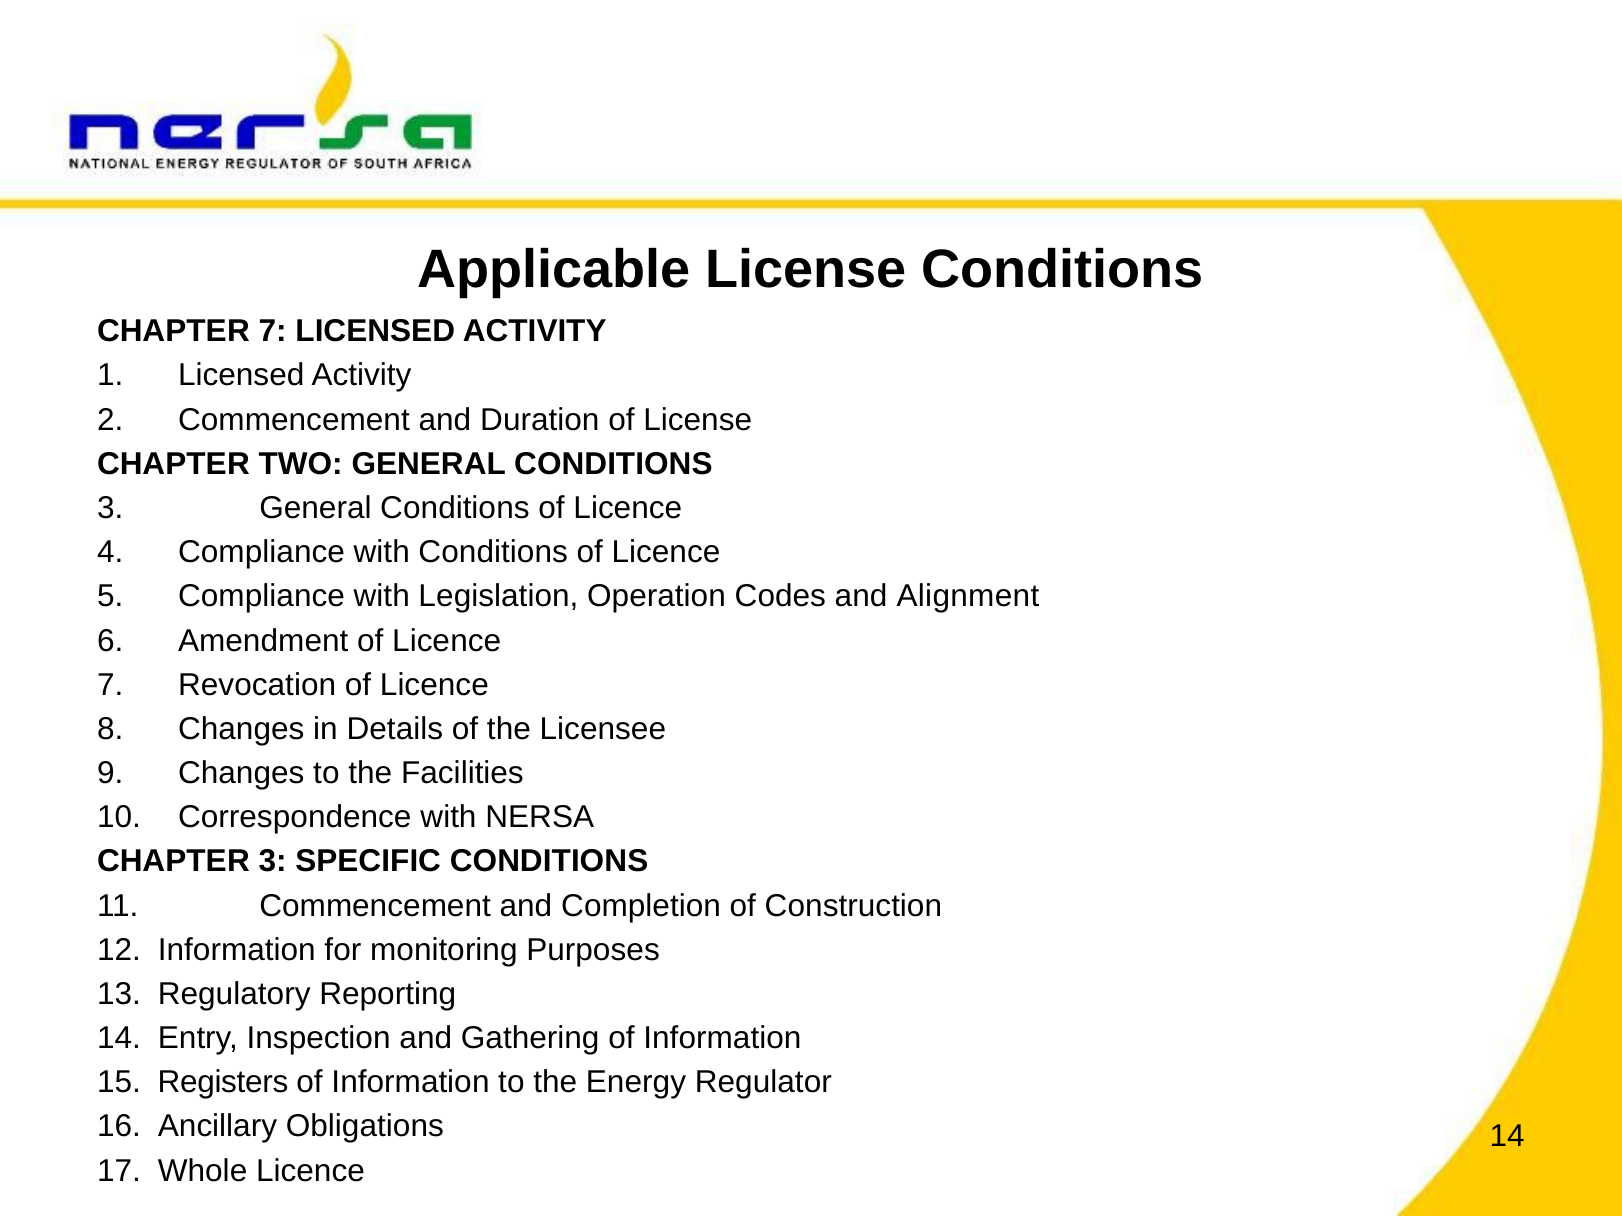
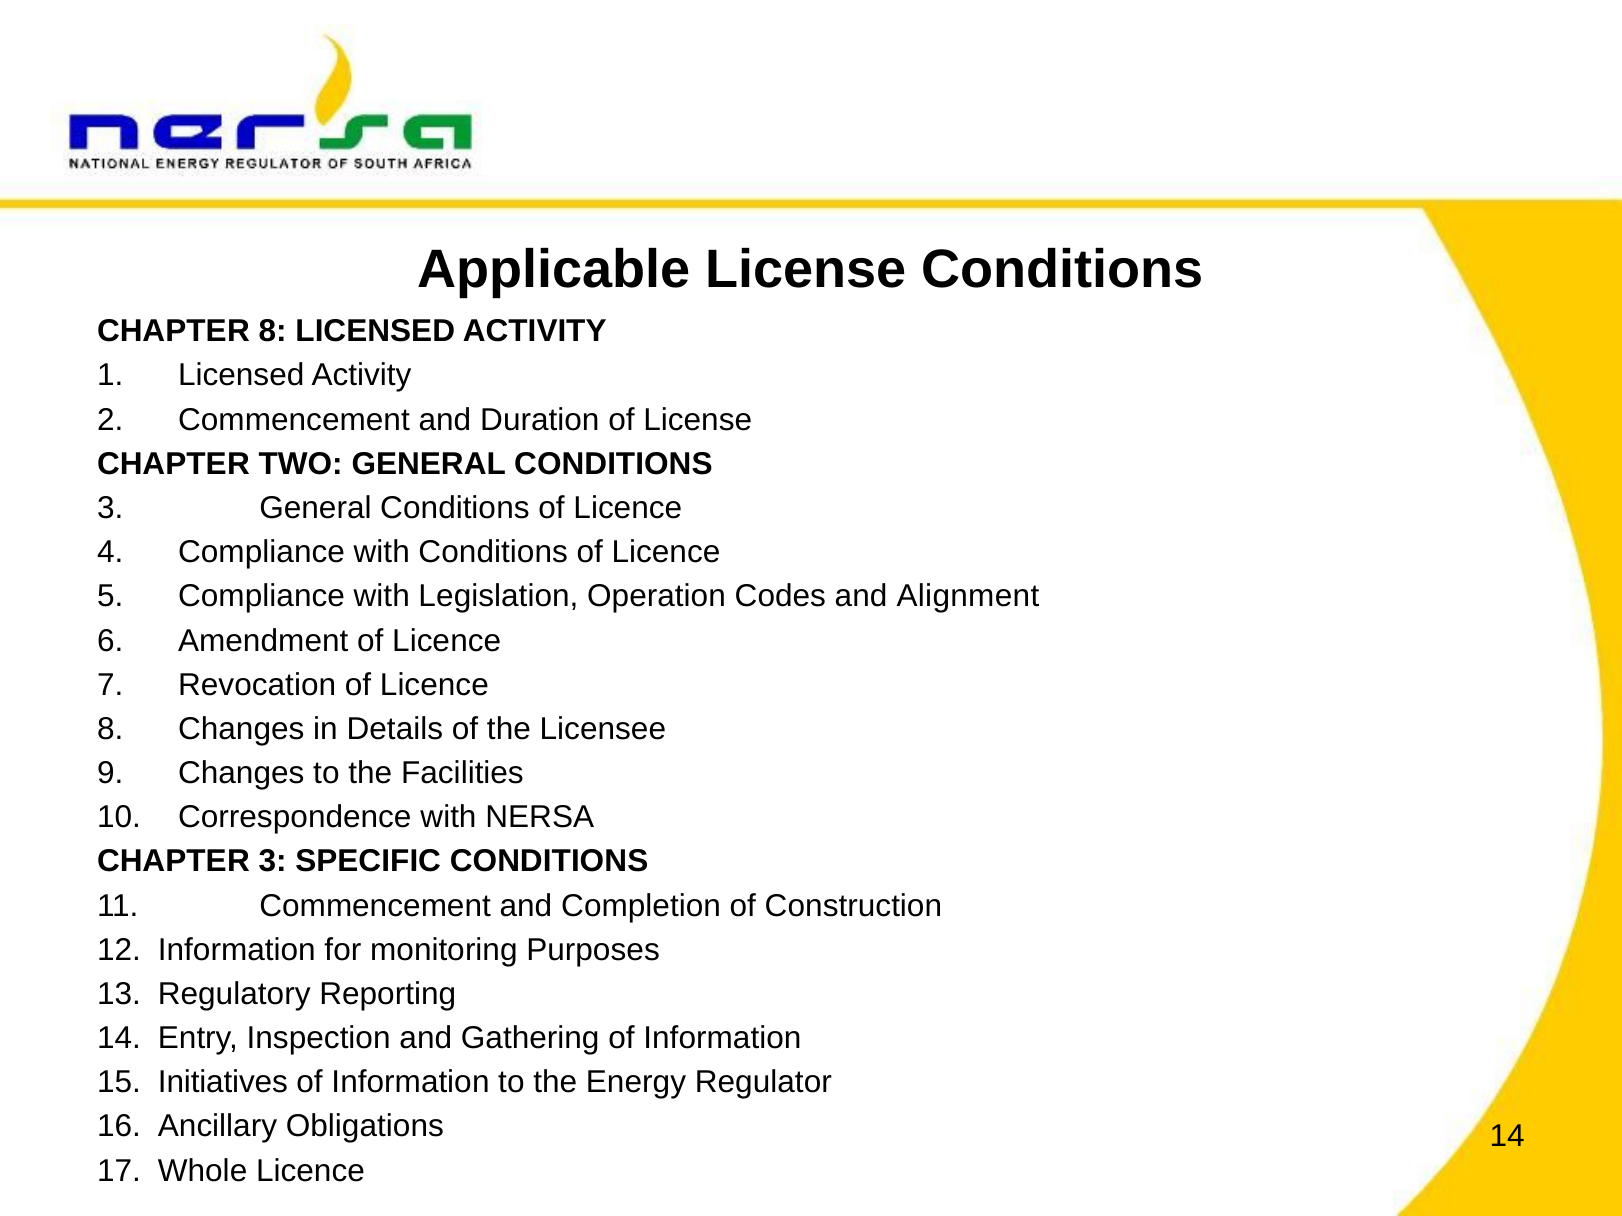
CHAPTER 7: 7 -> 8 (273, 332)
Registers: Registers -> Initiatives (223, 1083)
